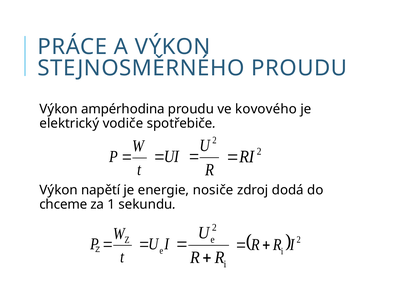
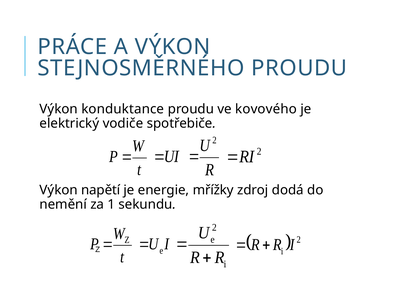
ampérhodina: ampérhodina -> konduktance (123, 109)
nosiče: nosiče -> mřížky (213, 190)
chceme: chceme -> nemění (63, 204)
